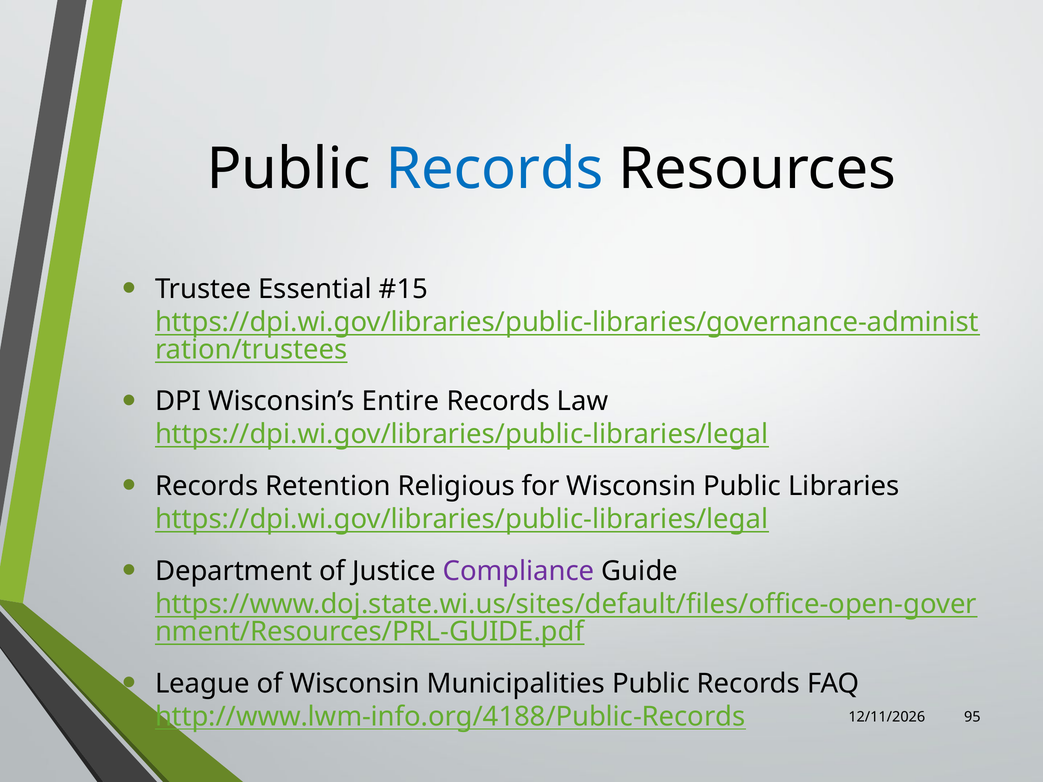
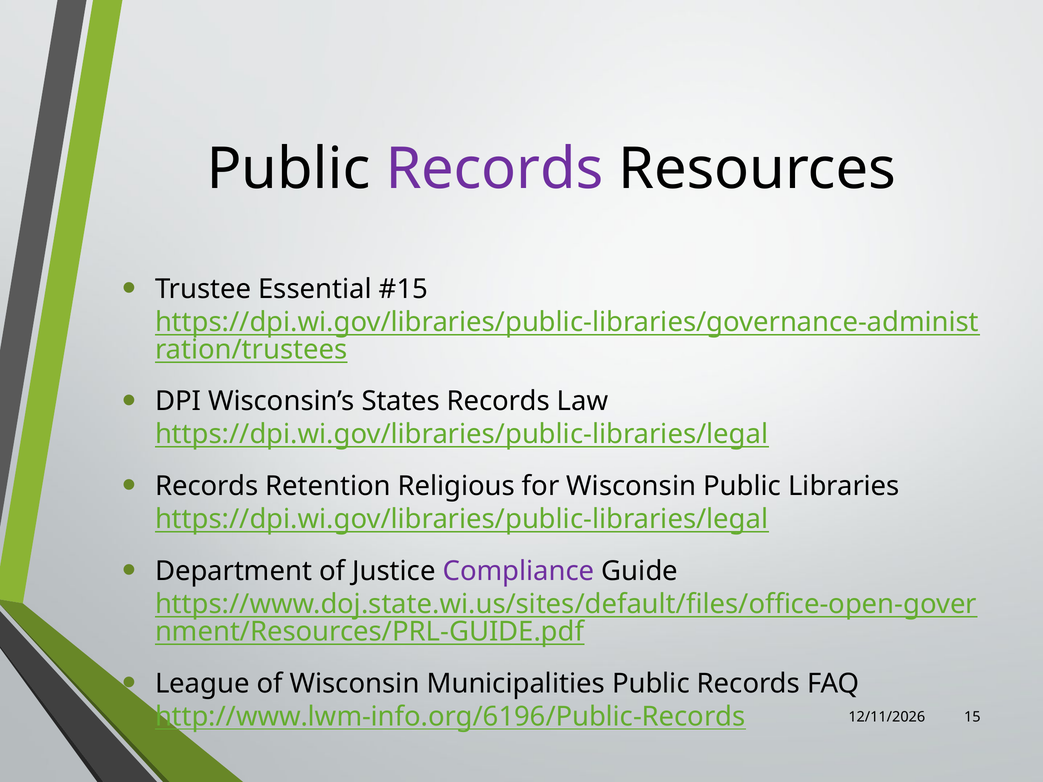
Records colour: blue -> purple (494, 169)
Entire: Entire -> States (401, 402)
http://www.lwm-info.org/4188/Public-Records: http://www.lwm-info.org/4188/Public-Records -> http://www.lwm-info.org/6196/Public-Records (450, 717)
95: 95 -> 15 (972, 717)
